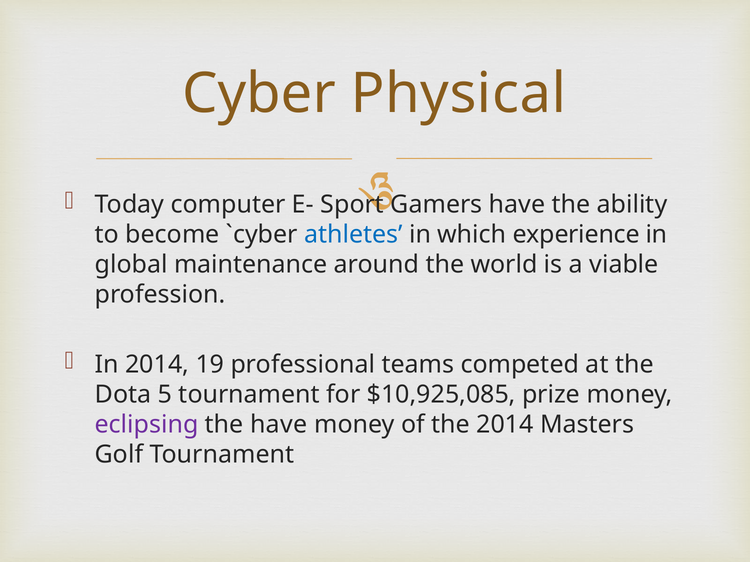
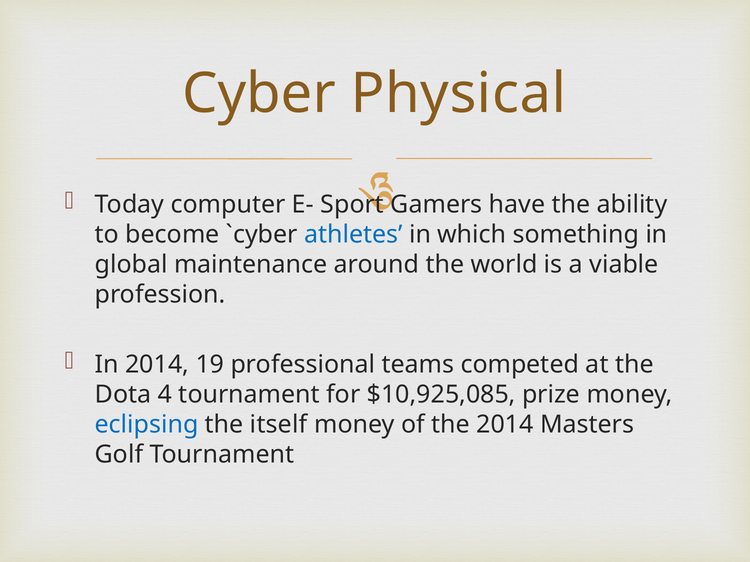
experience: experience -> something (576, 235)
5: 5 -> 4 (165, 395)
eclipsing colour: purple -> blue (147, 425)
the have: have -> itself (279, 425)
